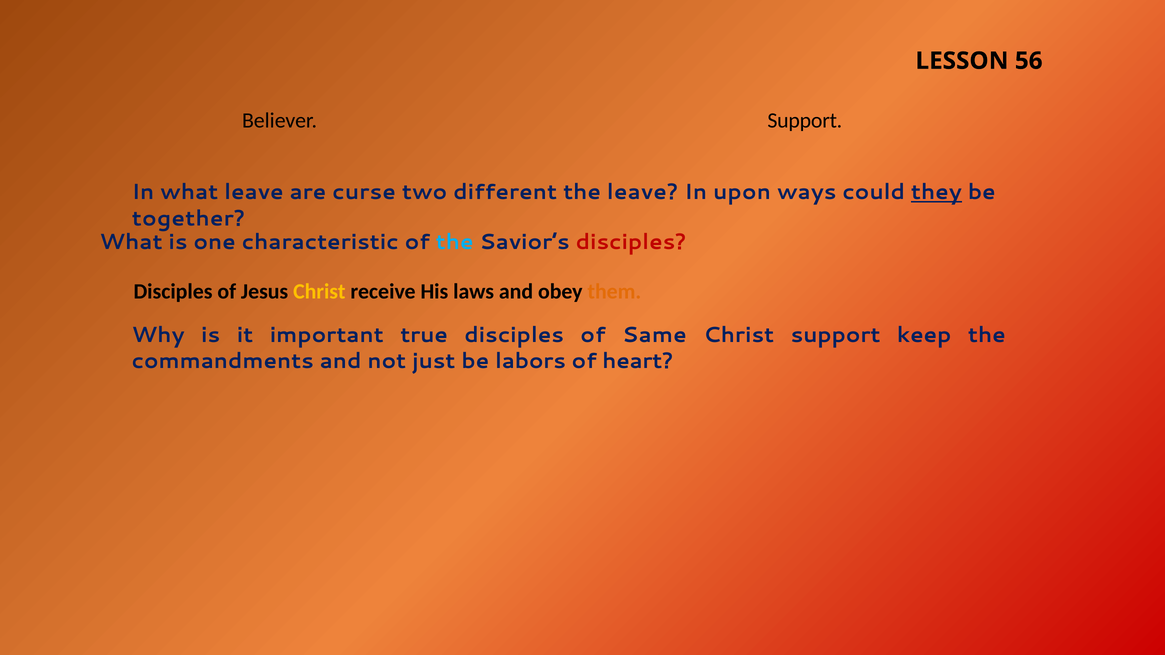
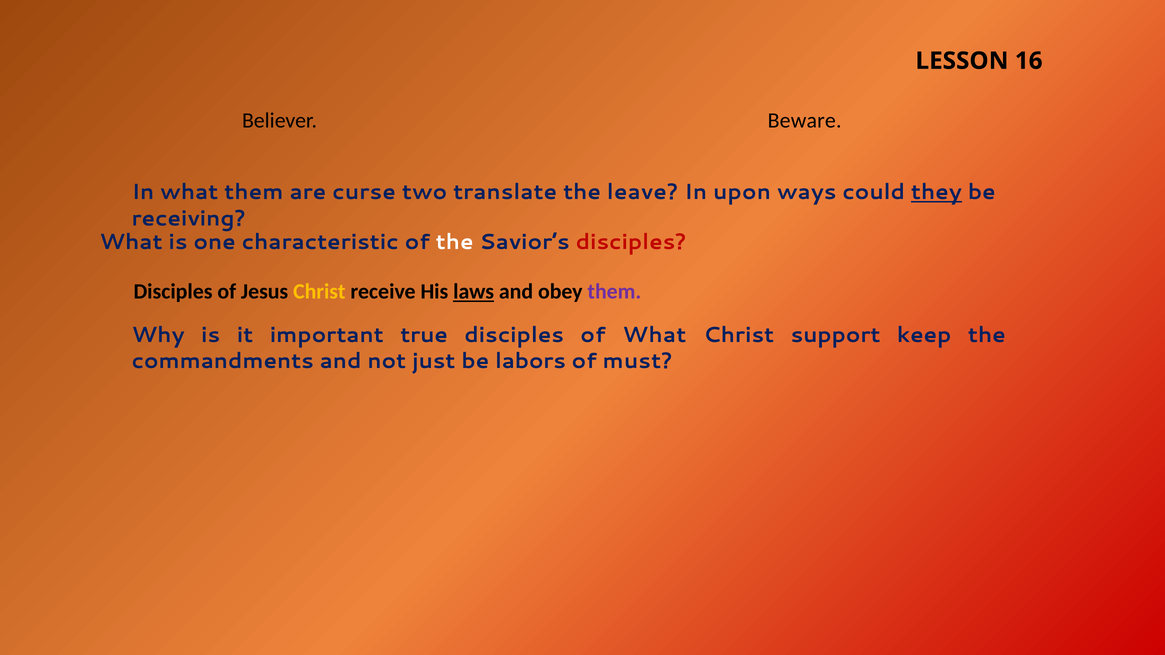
56: 56 -> 16 (1029, 61)
Believer Support: Support -> Beware (805, 121)
what leave: leave -> them (254, 192)
different: different -> translate (505, 192)
together: together -> receiving (189, 219)
the colour: light blue -> white (455, 242)
laws underline: none -> present (474, 292)
them colour: orange -> purple (614, 292)
of Same: Same -> What (654, 335)
heart: heart -> must (638, 361)
